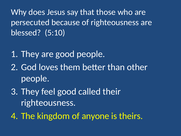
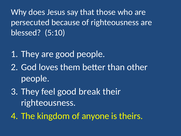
called: called -> break (89, 91)
